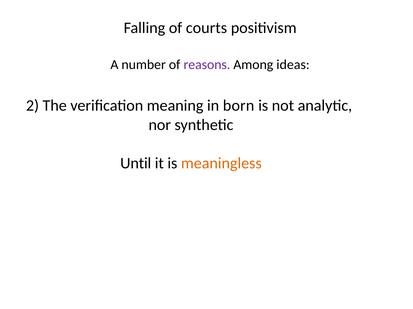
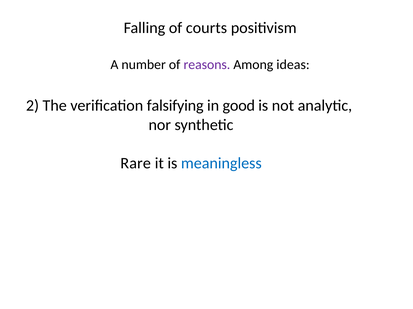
meaning: meaning -> falsifying (175, 106)
born: born -> good (239, 106)
Until: Until -> Rare (136, 164)
meaningless colour: orange -> blue (221, 164)
